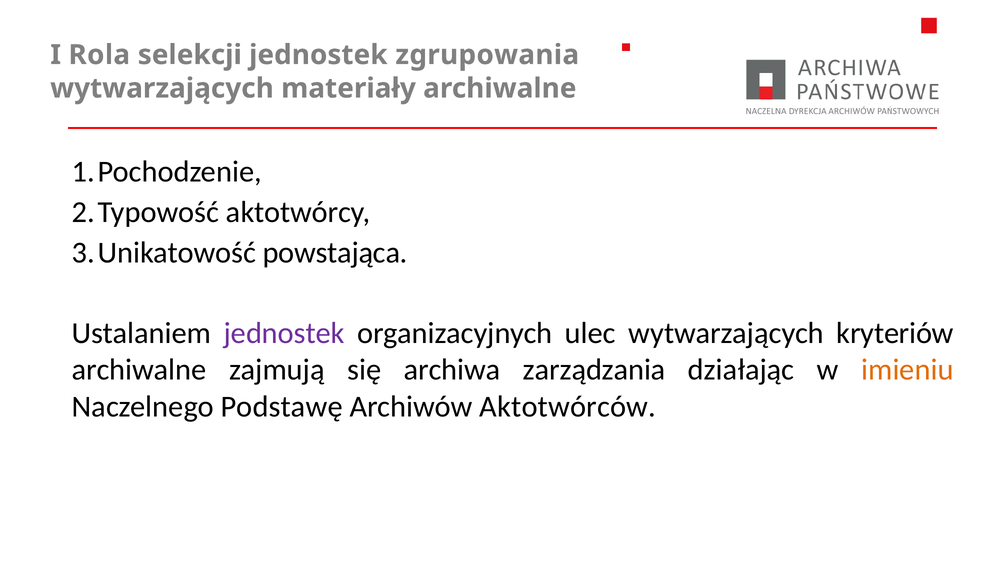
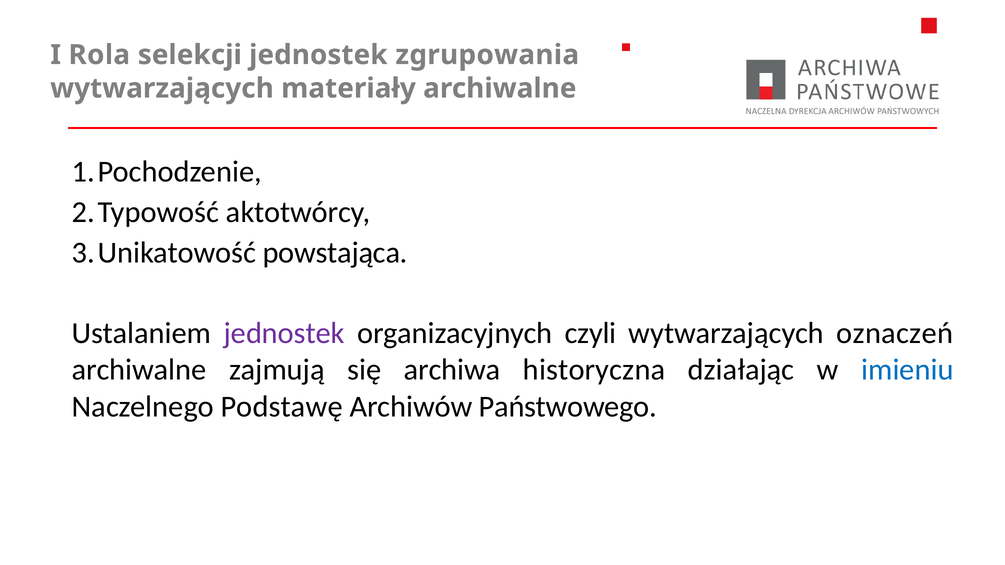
ulec: ulec -> czyli (590, 334)
kryteriów: kryteriów -> oznaczeń (895, 334)
zarządzania: zarządzania -> historyczna (594, 370)
imieniu colour: orange -> blue (907, 370)
Aktotwórców: Aktotwórców -> Państwowego (568, 407)
